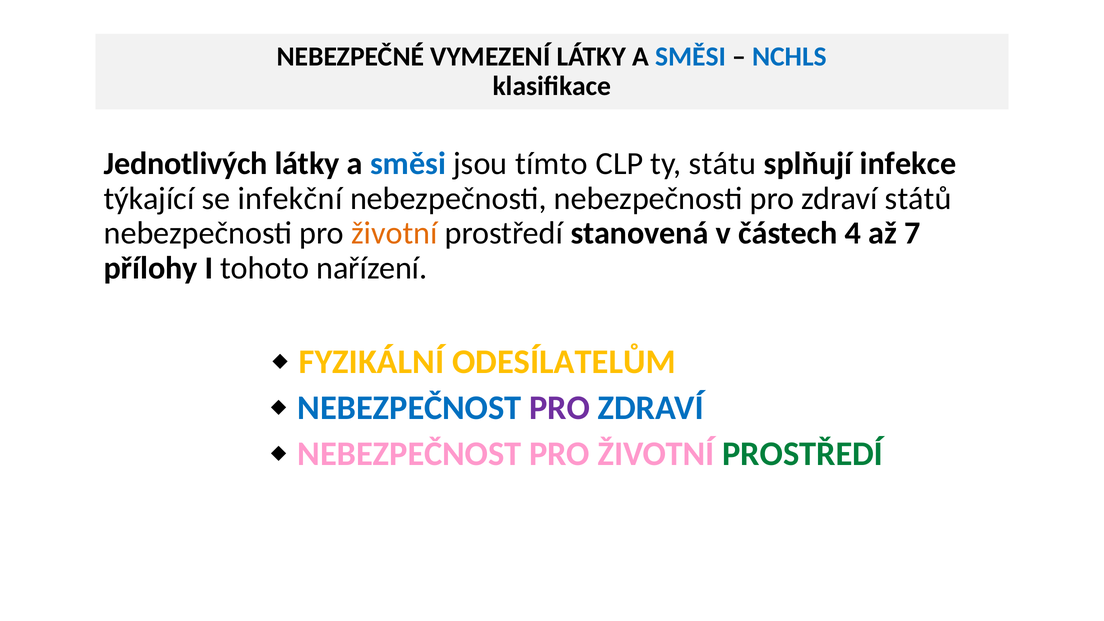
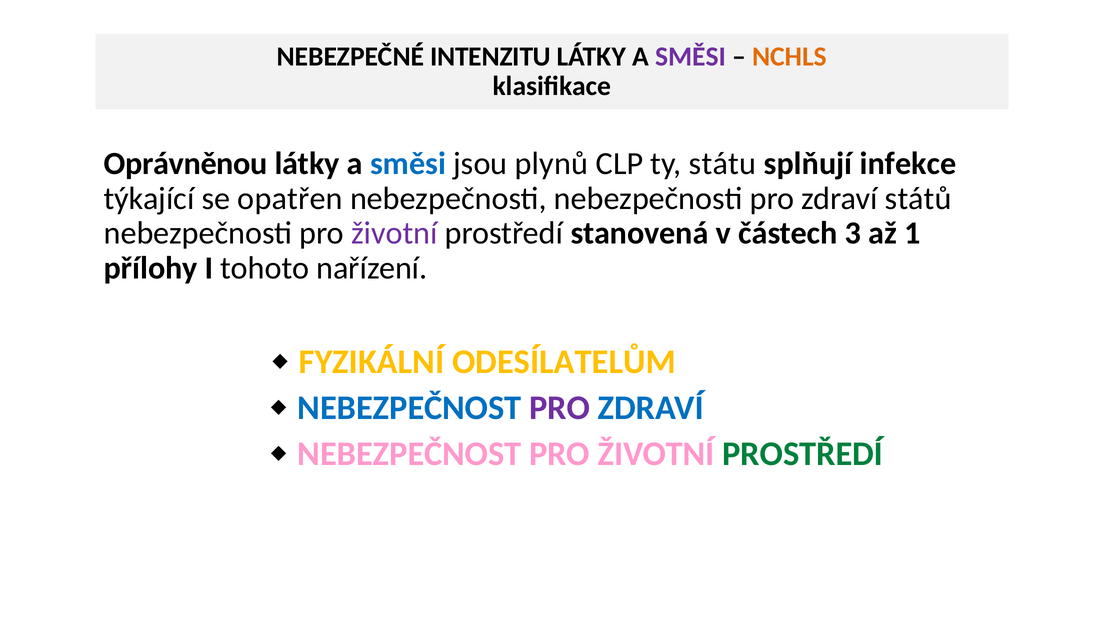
VYMEZENÍ: VYMEZENÍ -> INTENZITU (491, 57)
SMĚSI colour: blue -> purple (691, 57)
NCHLS colour: blue -> orange (789, 57)
Jednotlivých: Jednotlivých -> Oprávněnou (186, 164)
tímto: tímto -> plynů (551, 164)
infekční: infekční -> opatřen (290, 199)
životní colour: orange -> purple (394, 233)
4: 4 -> 3 (853, 233)
7: 7 -> 1 (913, 233)
